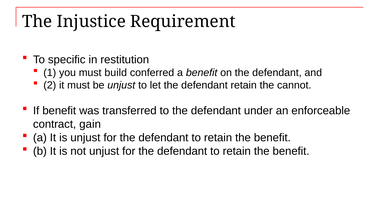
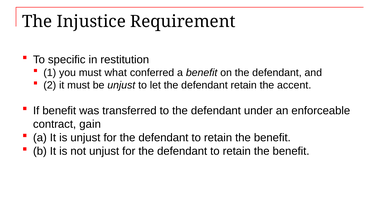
build: build -> what (116, 73)
cannot: cannot -> accent (294, 85)
